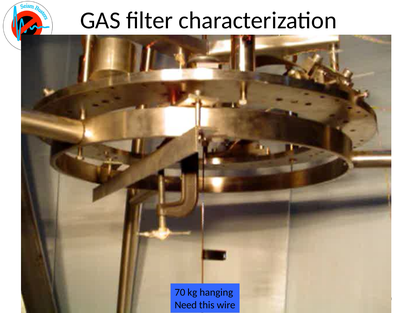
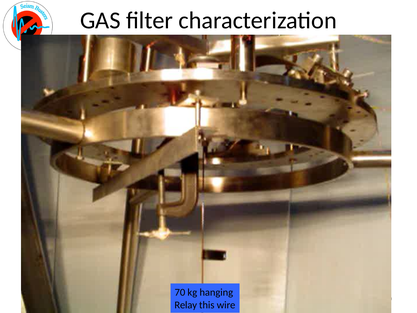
Need: Need -> Relay (186, 305)
